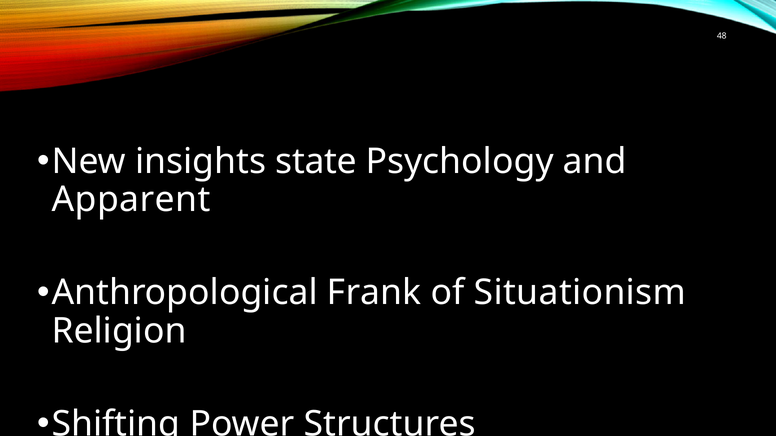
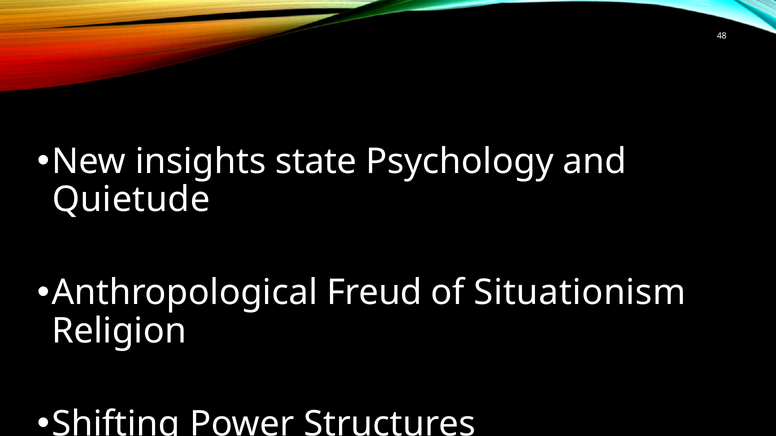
Apparent: Apparent -> Quietude (131, 200)
Frank: Frank -> Freud (374, 293)
